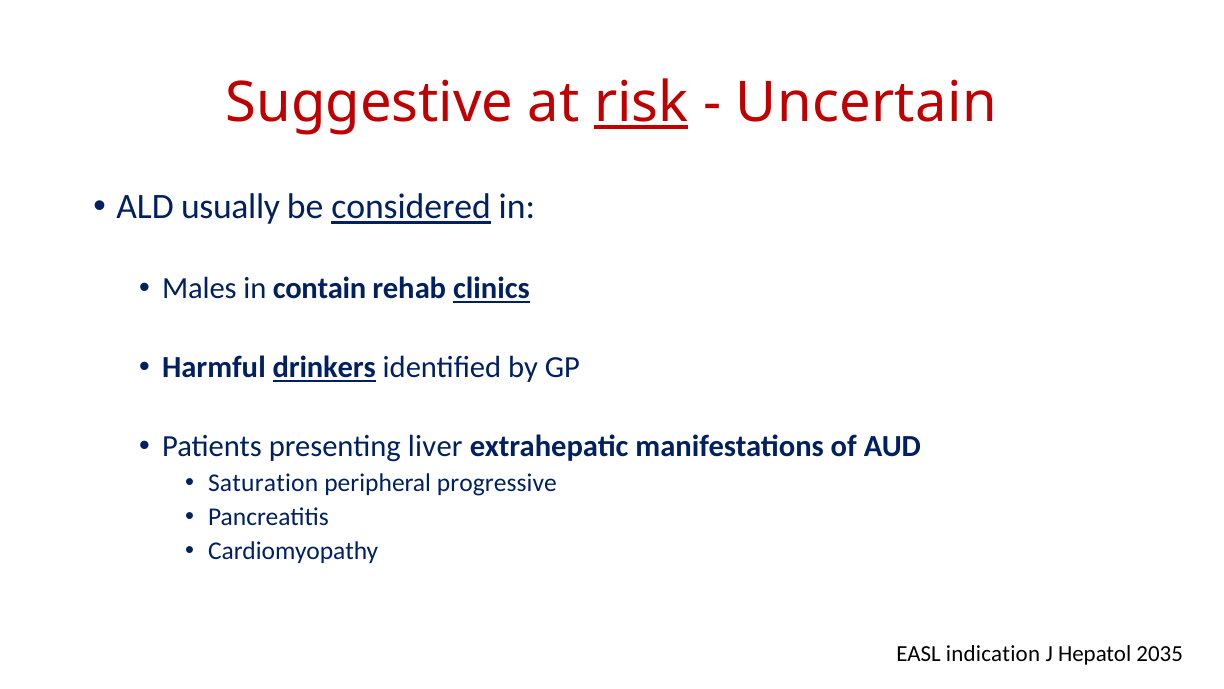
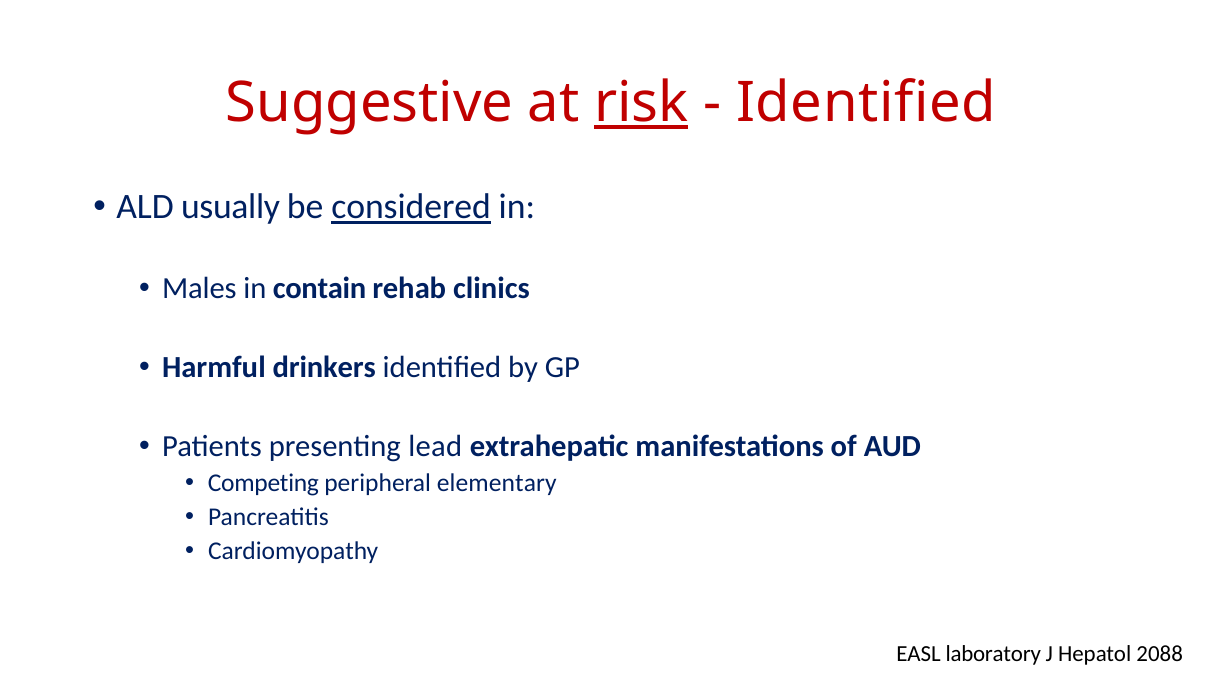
Uncertain: Uncertain -> Identified (866, 103)
clinics underline: present -> none (491, 289)
drinkers underline: present -> none (324, 367)
liver: liver -> lead (435, 446)
Saturation: Saturation -> Competing (263, 483)
progressive: progressive -> elementary (497, 483)
indication: indication -> laboratory (993, 654)
2035: 2035 -> 2088 (1160, 654)
